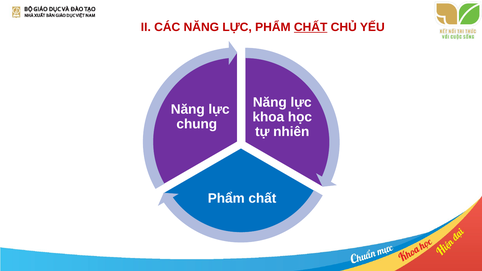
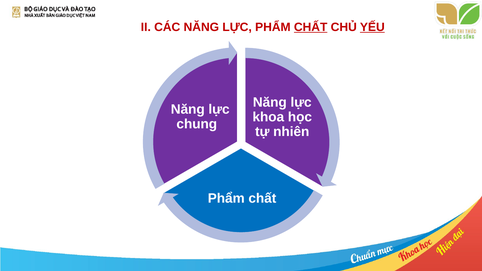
YẾU underline: none -> present (372, 27)
